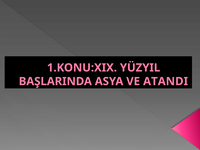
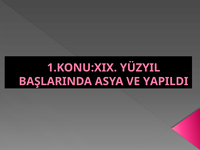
ATANDI: ATANDI -> YAPILDI (166, 81)
